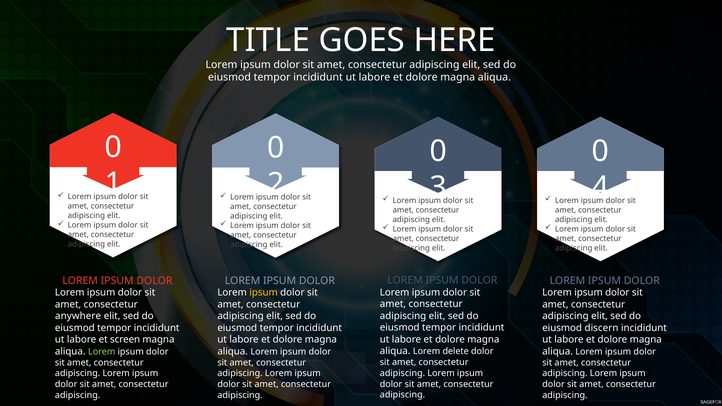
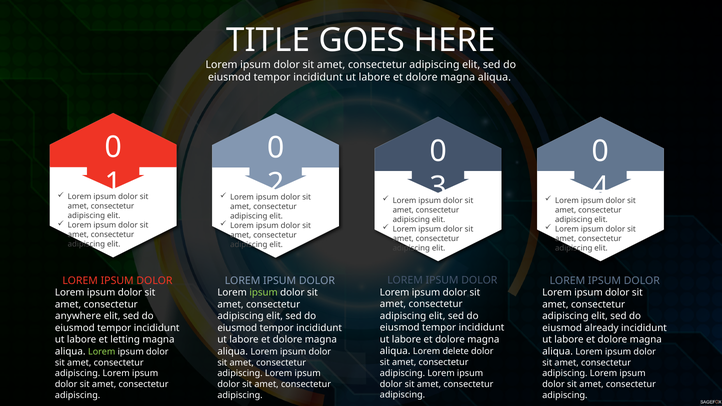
ipsum colour: yellow -> light green (264, 293)
discern: discern -> already (602, 328)
screen: screen -> letting (125, 340)
